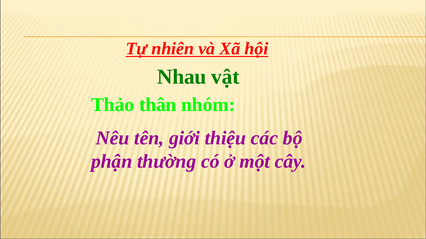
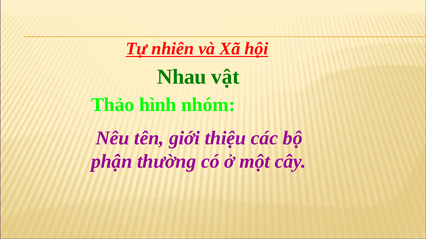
thân: thân -> hình (158, 105)
